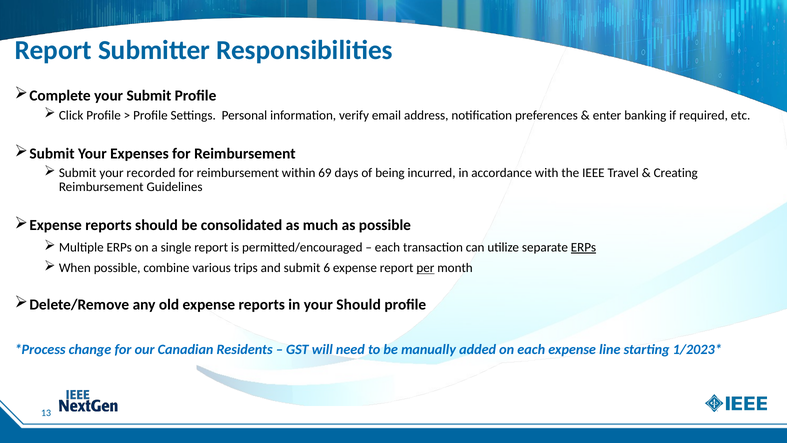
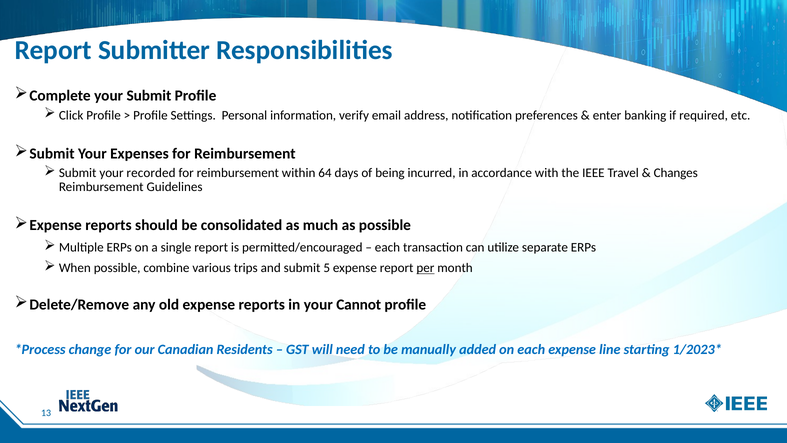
69: 69 -> 64 (325, 173)
Creating: Creating -> Changes (676, 173)
ERPs underline: present -> none (583, 247)
6: 6 -> 5 (327, 268)
your Should: Should -> Cannot (359, 305)
